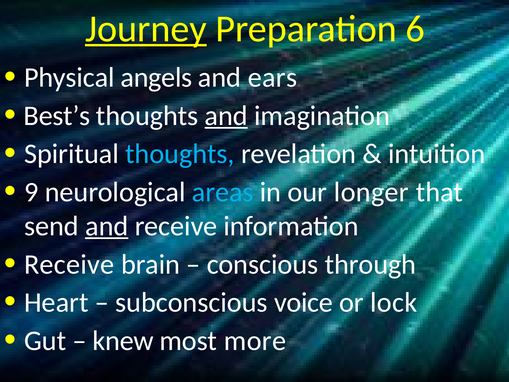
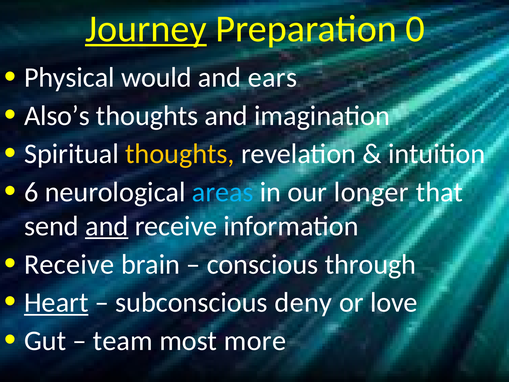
6: 6 -> 0 (415, 29)
angels: angels -> would (156, 78)
Best’s: Best’s -> Also’s (57, 116)
and underline: present -> none (226, 116)
thoughts colour: light blue -> yellow (180, 154)
9: 9 -> 6 (31, 192)
Heart underline: none -> present (56, 302)
voice: voice -> deny (303, 302)
lock: lock -> love (394, 302)
knew: knew -> team (123, 341)
